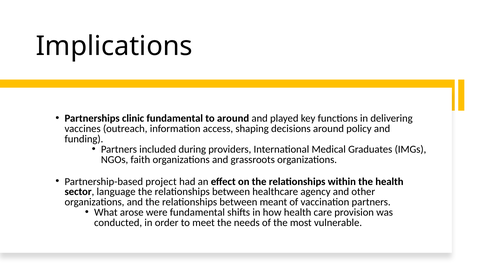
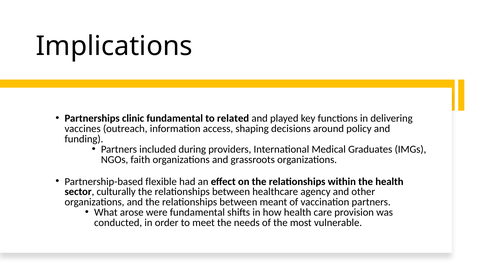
to around: around -> related (233, 118)
project: project -> flexible (161, 181)
language: language -> culturally (116, 191)
